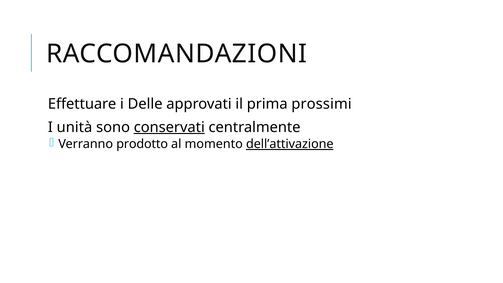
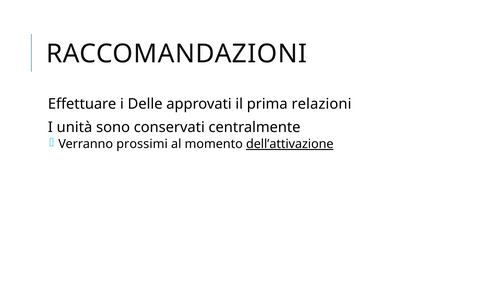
prossimi: prossimi -> relazioni (322, 104)
conservati underline: present -> none (169, 127)
prodotto: prodotto -> prossimi (142, 144)
